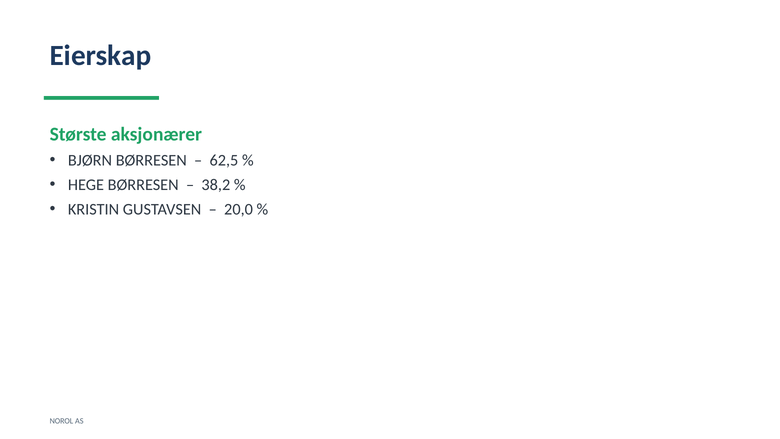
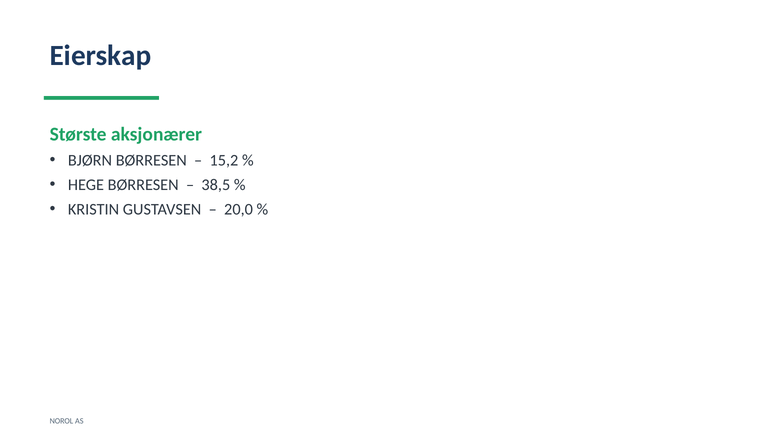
62,5: 62,5 -> 15,2 (224, 160)
38,2: 38,2 -> 38,5 (216, 185)
